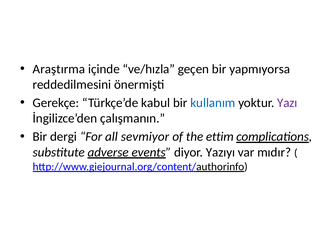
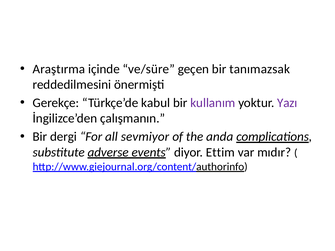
ve/hızla: ve/hızla -> ve/süre (149, 69)
yapmıyorsa: yapmıyorsa -> tanımazsak (260, 69)
kullanım colour: blue -> purple (213, 103)
ettim: ettim -> anda (220, 137)
Yazıyı: Yazıyı -> Ettim (220, 152)
